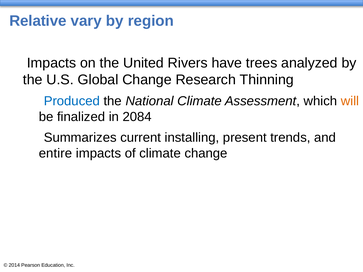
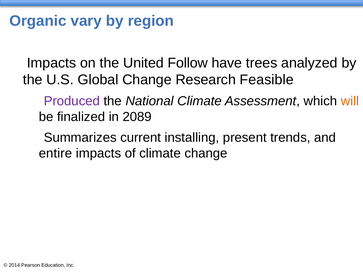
Relative: Relative -> Organic (38, 21)
Rivers: Rivers -> Follow (188, 63)
Thinning: Thinning -> Feasible (267, 80)
Produced colour: blue -> purple (72, 101)
2084: 2084 -> 2089 (137, 117)
